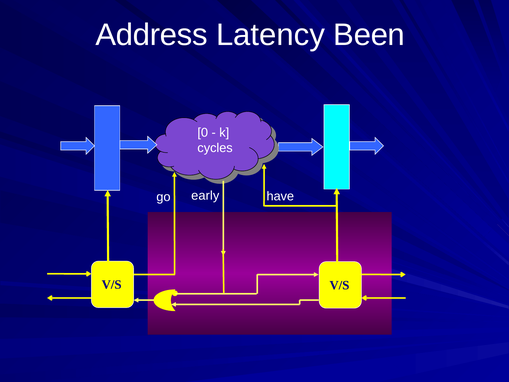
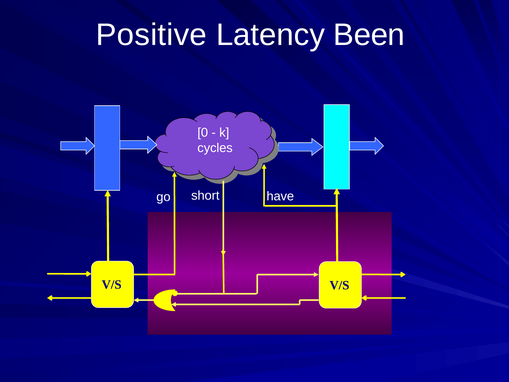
Address: Address -> Positive (151, 35)
early: early -> short (205, 196)
